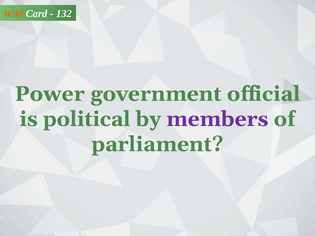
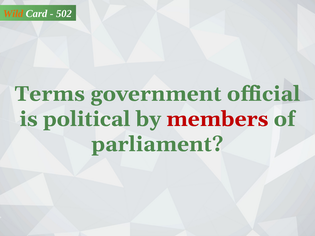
132: 132 -> 502 (64, 14)
Power: Power -> Terms (50, 94)
members colour: purple -> red (217, 119)
